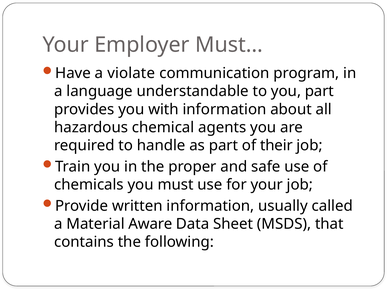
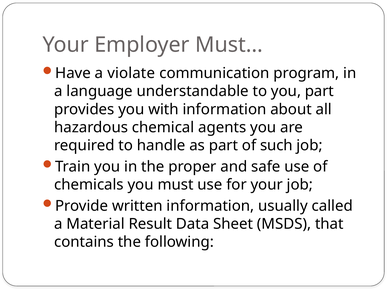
their: their -> such (276, 146)
Aware: Aware -> Result (150, 224)
